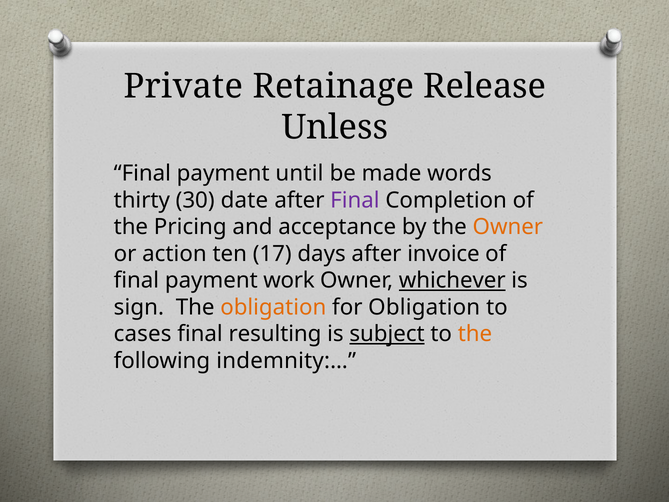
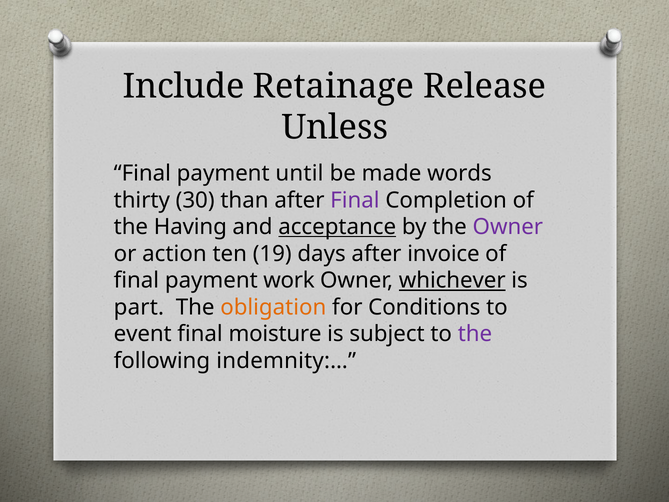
Private: Private -> Include (184, 86)
date: date -> than (245, 200)
Pricing: Pricing -> Having (190, 227)
acceptance underline: none -> present (337, 227)
Owner colour: orange -> purple (508, 227)
17: 17 -> 19 (272, 254)
sign: sign -> part (139, 307)
for Obligation: Obligation -> Conditions (424, 307)
cases: cases -> event (143, 334)
resulting: resulting -> moisture (275, 334)
subject underline: present -> none (387, 334)
the colour: orange -> purple (475, 334)
